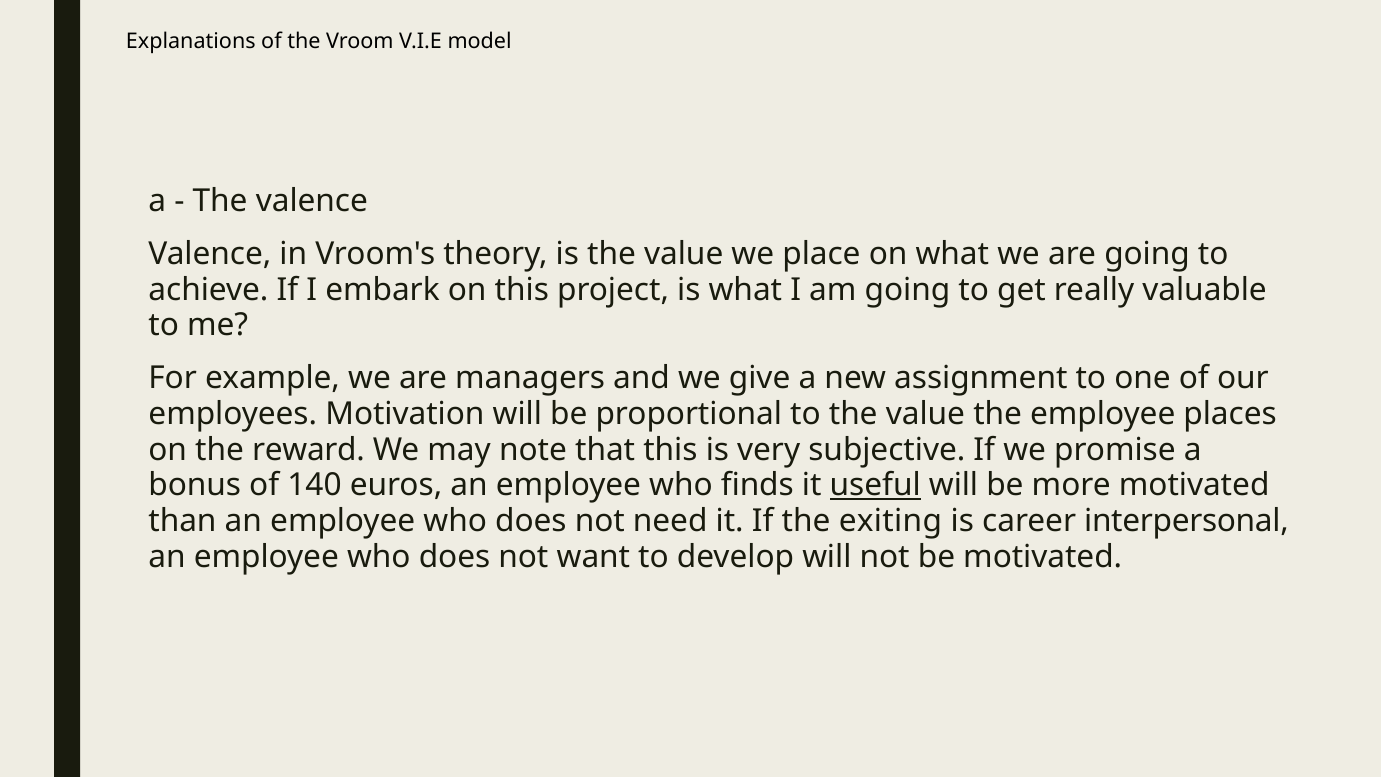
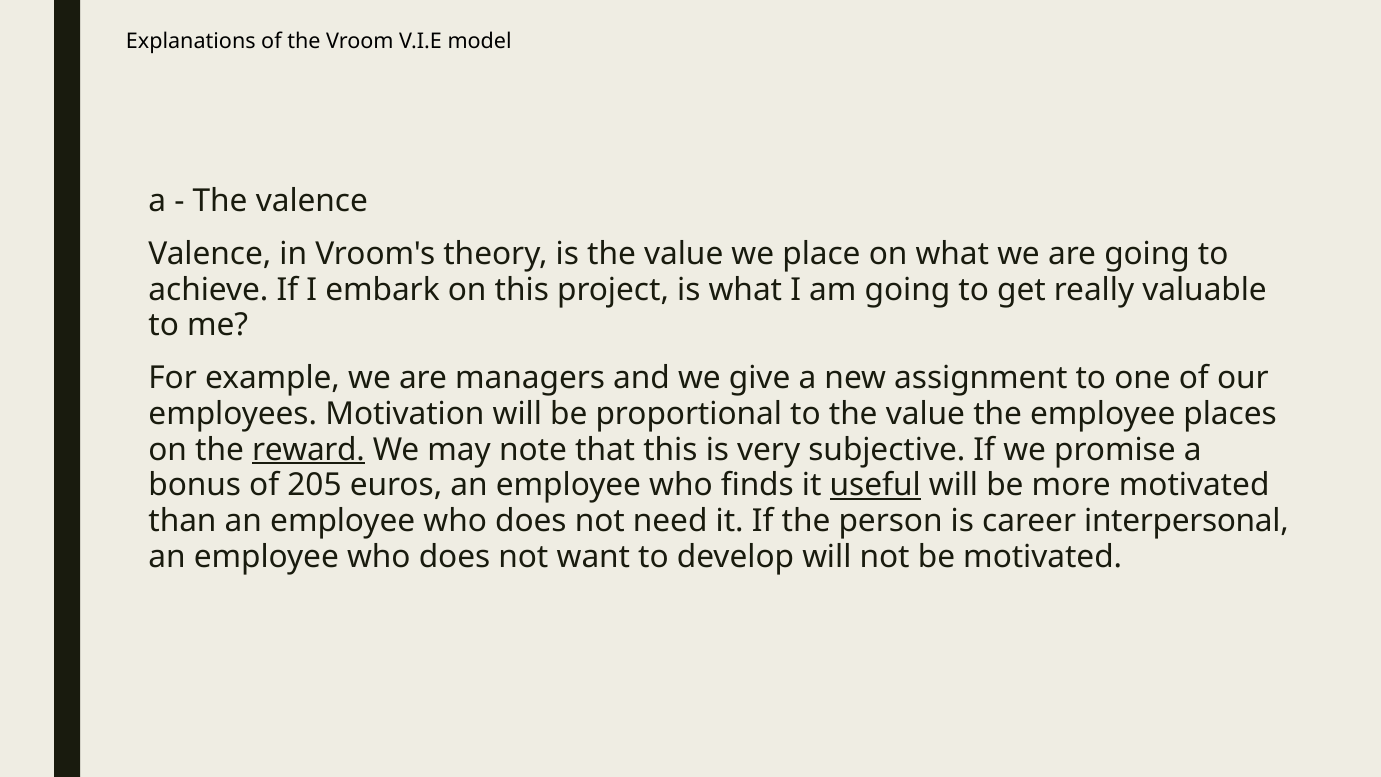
reward underline: none -> present (309, 450)
140: 140 -> 205 (315, 485)
exiting: exiting -> person (891, 521)
